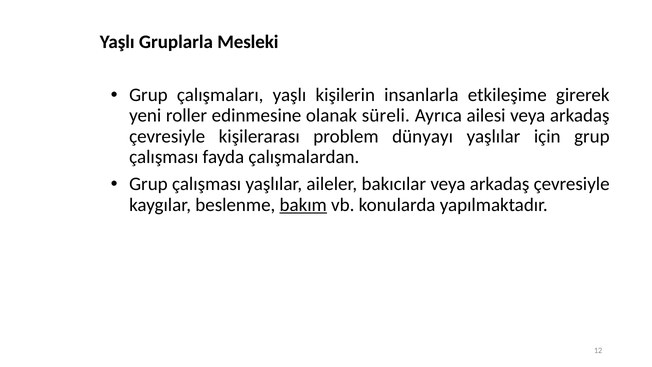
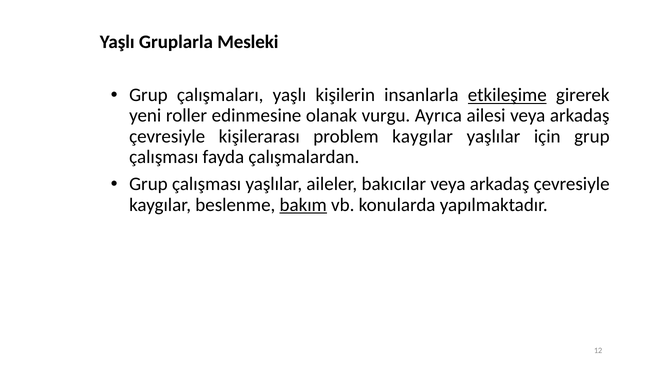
etkileşime underline: none -> present (507, 95)
süreli: süreli -> vurgu (386, 116)
problem dünyayı: dünyayı -> kaygılar (423, 136)
